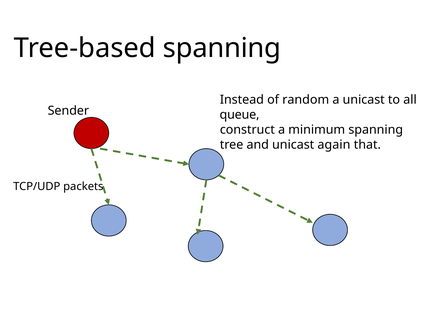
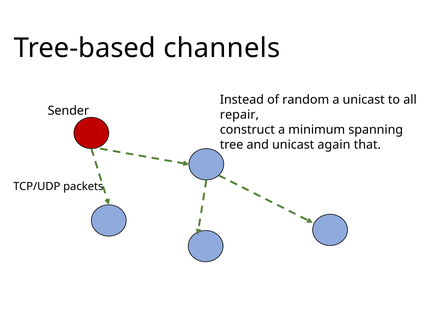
Tree-based spanning: spanning -> channels (222, 48)
queue: queue -> repair (239, 115)
